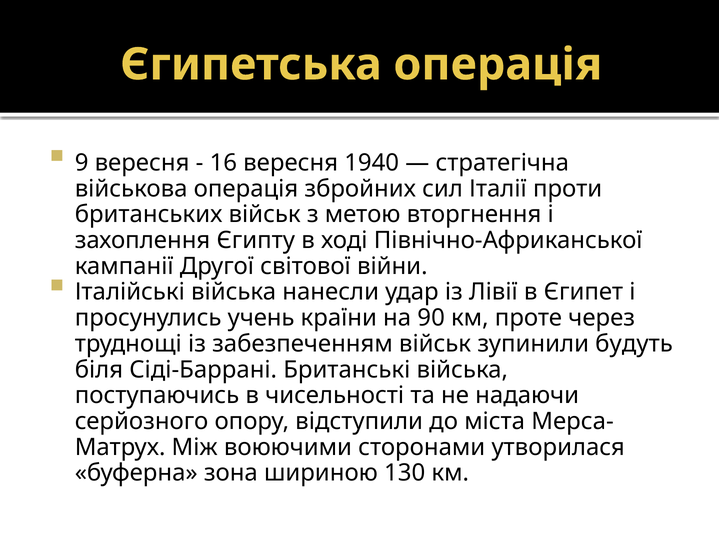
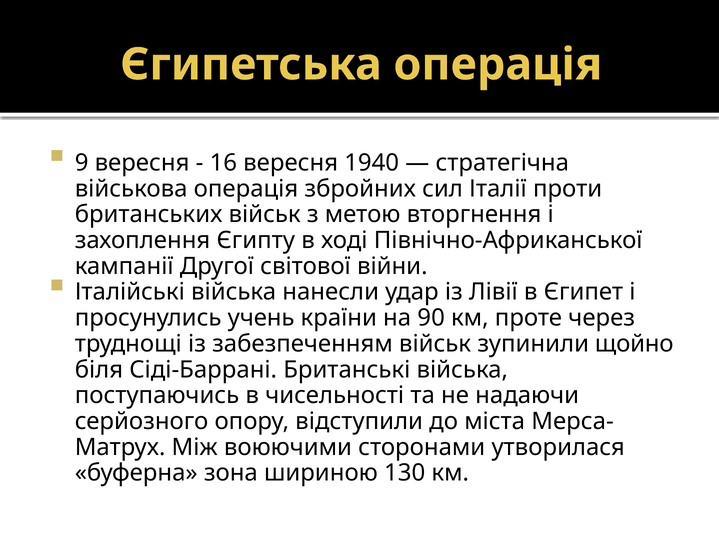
будуть: будуть -> щойно (634, 344)
